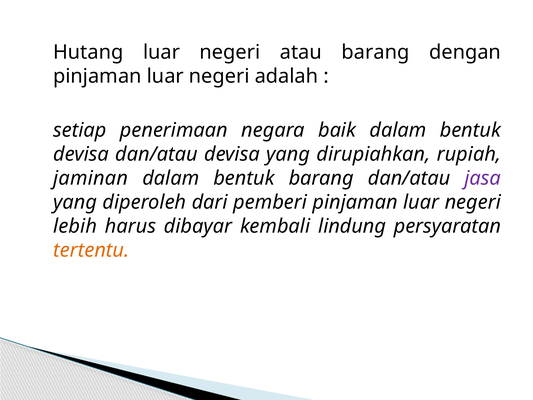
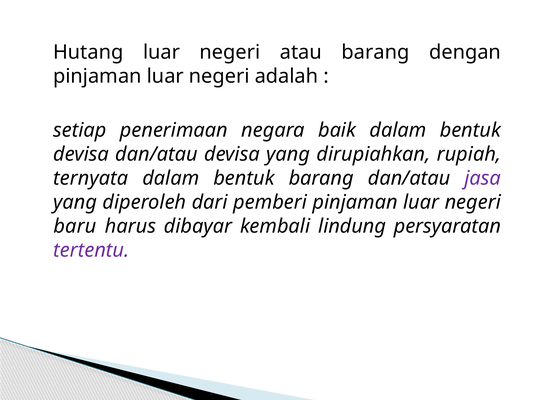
jaminan: jaminan -> ternyata (91, 178)
lebih: lebih -> baru (75, 226)
tertentu colour: orange -> purple (91, 250)
